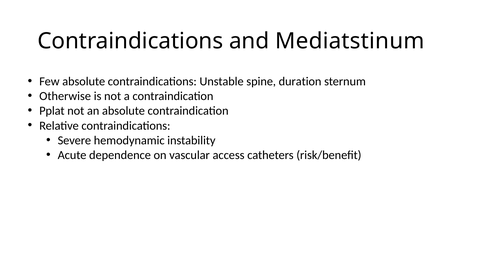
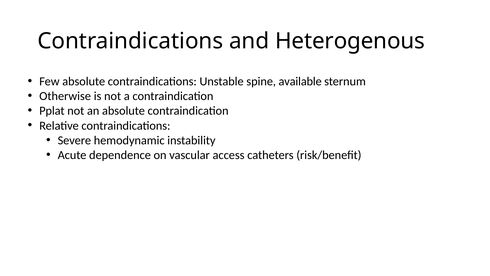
Mediatstinum: Mediatstinum -> Heterogenous (350, 41)
duration: duration -> available (300, 81)
